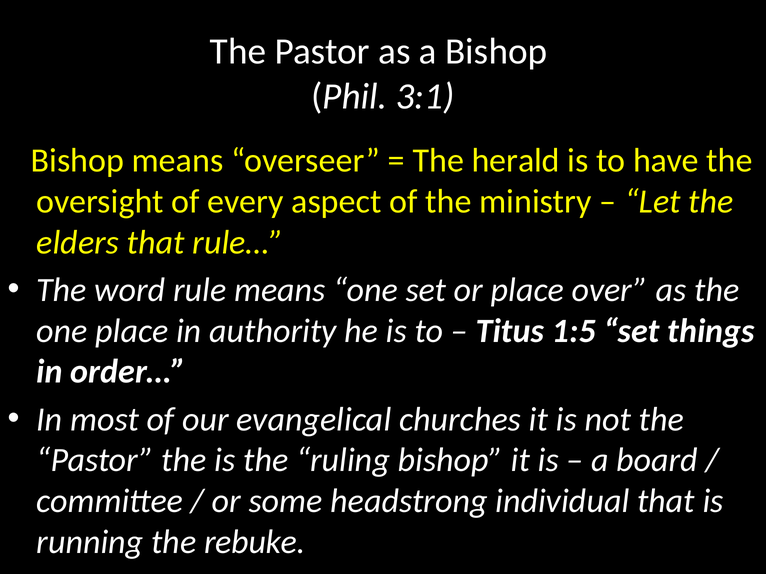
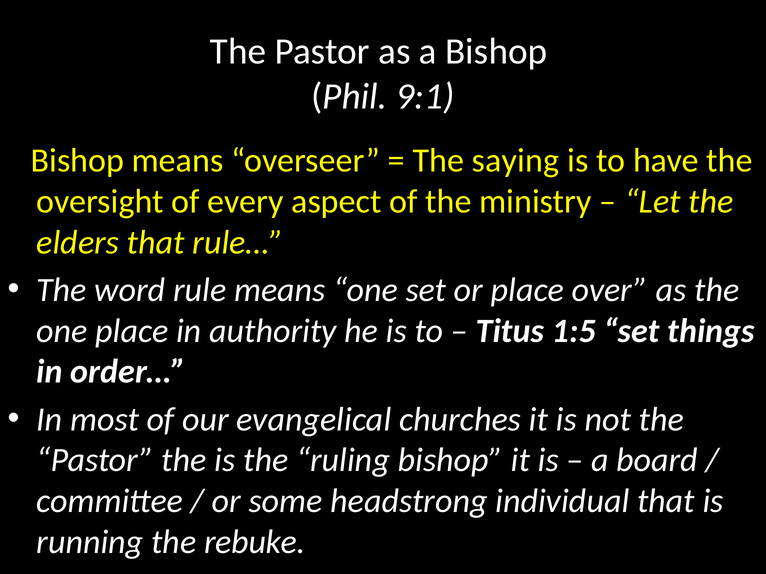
3:1: 3:1 -> 9:1 (425, 96)
herald: herald -> saying (516, 161)
